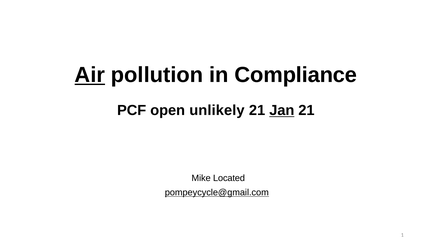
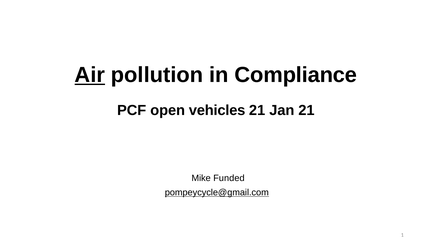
unlikely: unlikely -> vehicles (217, 110)
Jan underline: present -> none (282, 110)
Located: Located -> Funded (229, 178)
